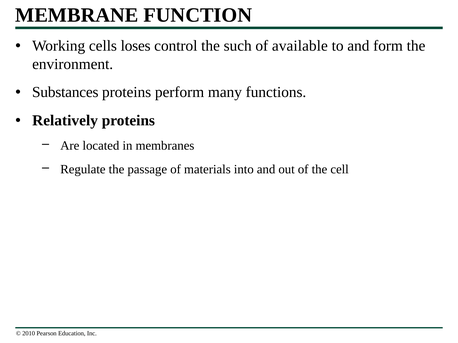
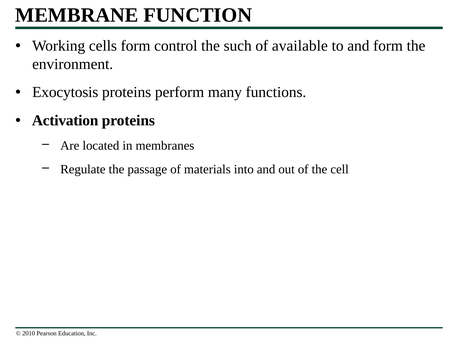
cells loses: loses -> form (136, 46)
Substances: Substances -> Exocytosis (65, 92)
Relatively: Relatively -> Activation (65, 121)
